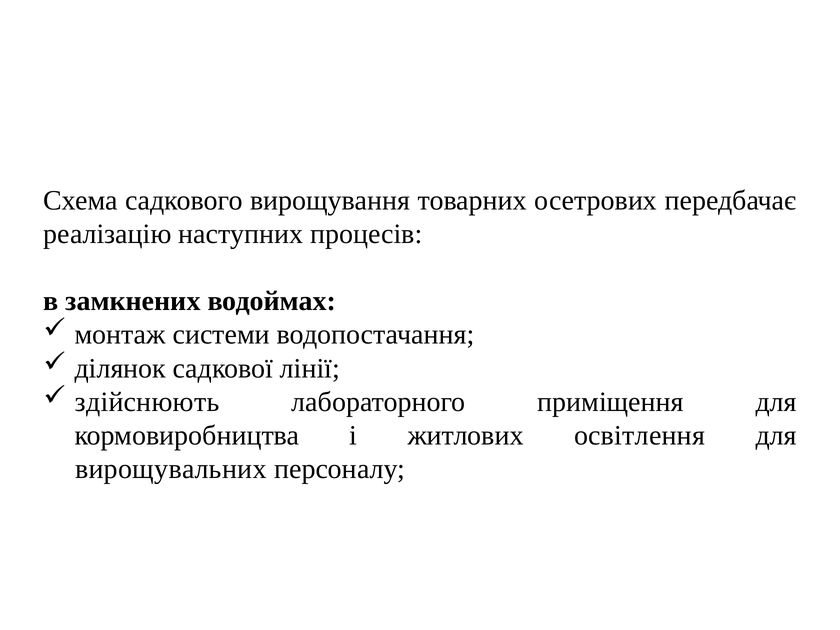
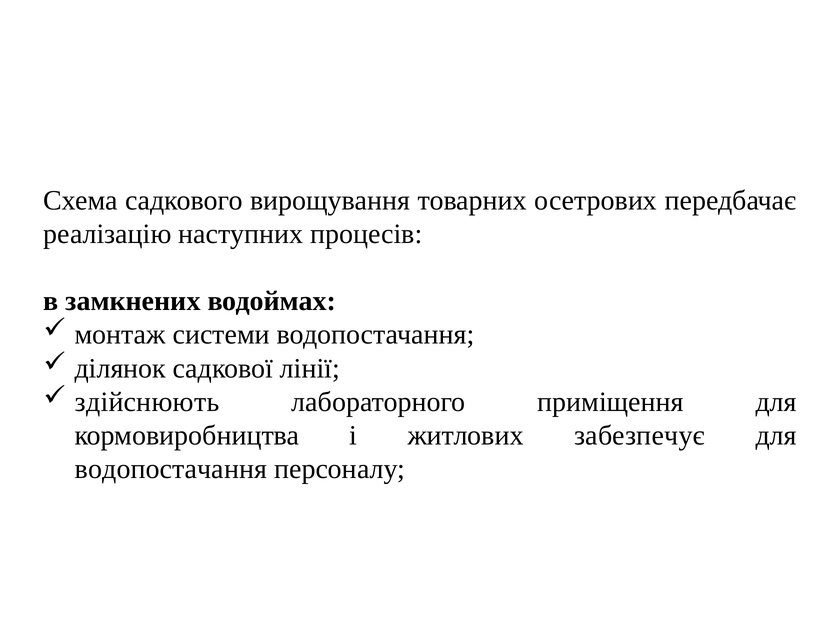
освітлення: освітлення -> забезпечує (640, 436)
вирощувальних: вирощувальних -> водопостачання (171, 469)
